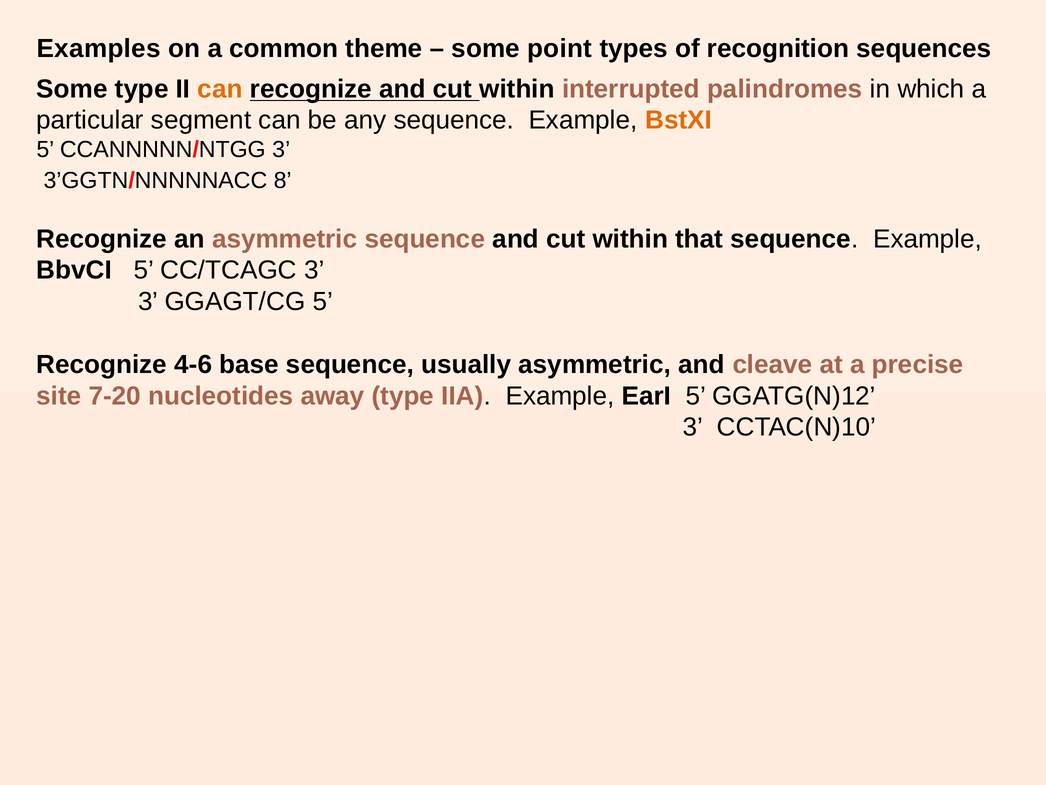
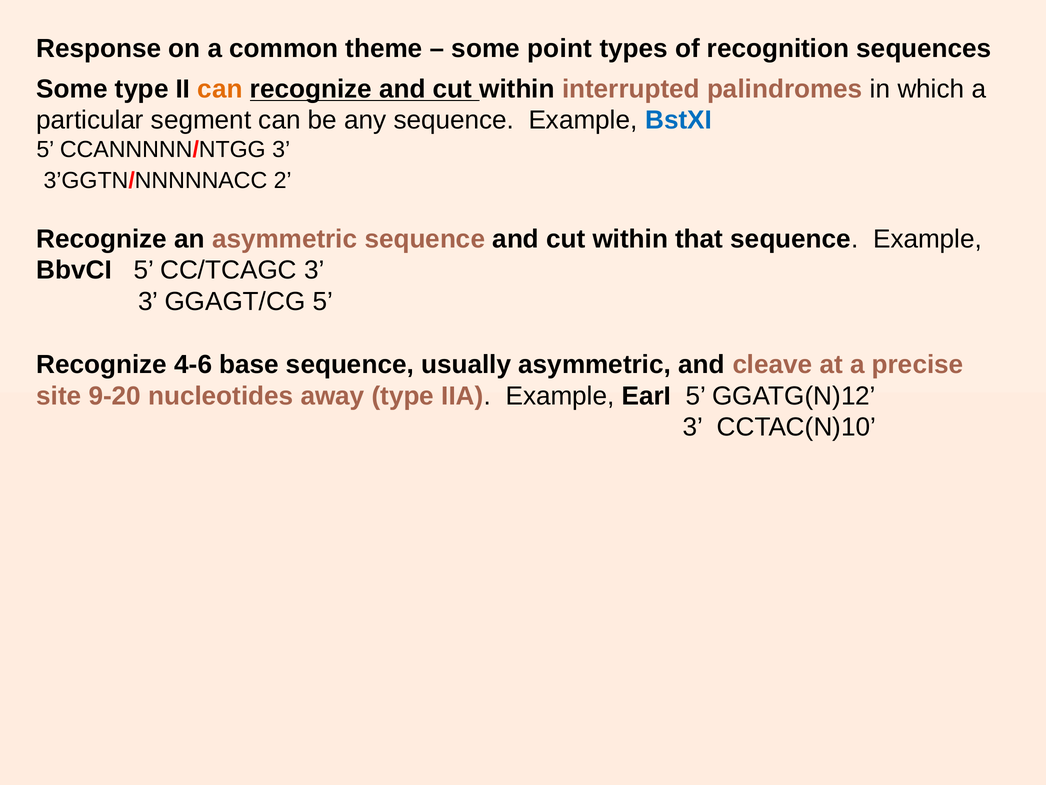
Examples: Examples -> Response (99, 49)
BstXI colour: orange -> blue (679, 120)
8: 8 -> 2 (283, 180)
7-20: 7-20 -> 9-20 (115, 396)
